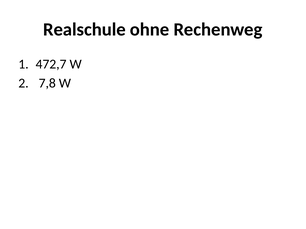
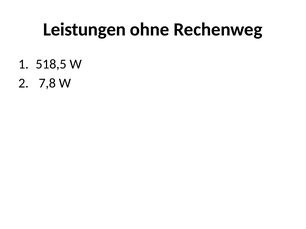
Realschule: Realschule -> Leistungen (84, 30)
472,7: 472,7 -> 518,5 (51, 64)
